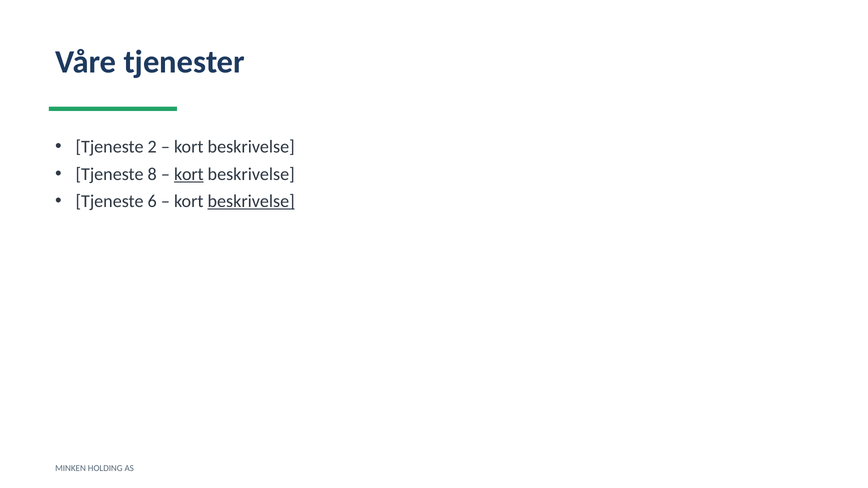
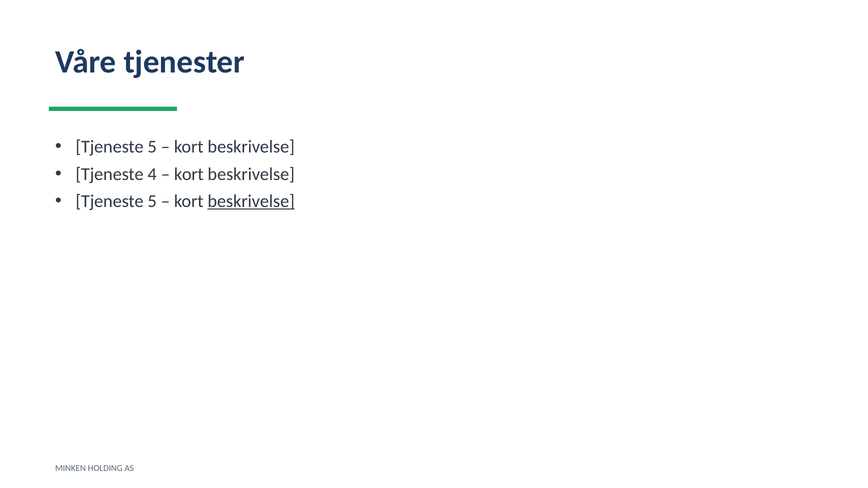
2: 2 -> 5 (152, 147)
8: 8 -> 4 (152, 174)
kort underline: present -> none (189, 174)
6: 6 -> 5 (152, 201)
